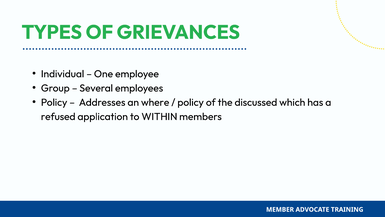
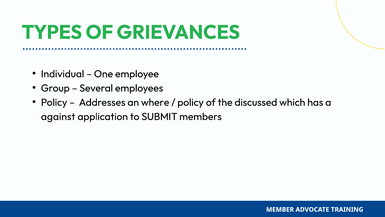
refused: refused -> against (58, 116)
WITHIN: WITHIN -> SUBMIT (159, 116)
